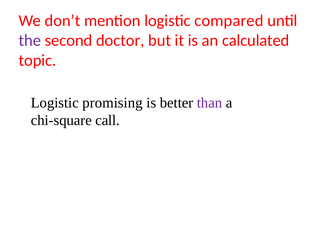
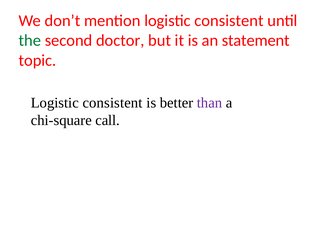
mention logistic compared: compared -> consistent (229, 21)
the colour: purple -> green (30, 40)
calculated: calculated -> statement (256, 40)
promising: promising -> consistent (113, 102)
